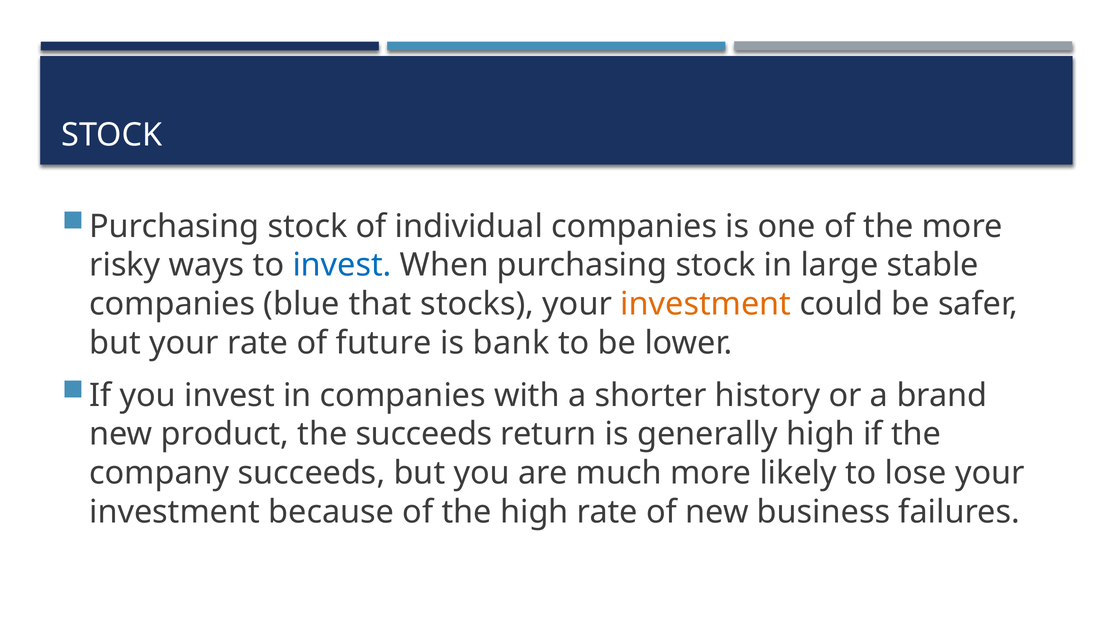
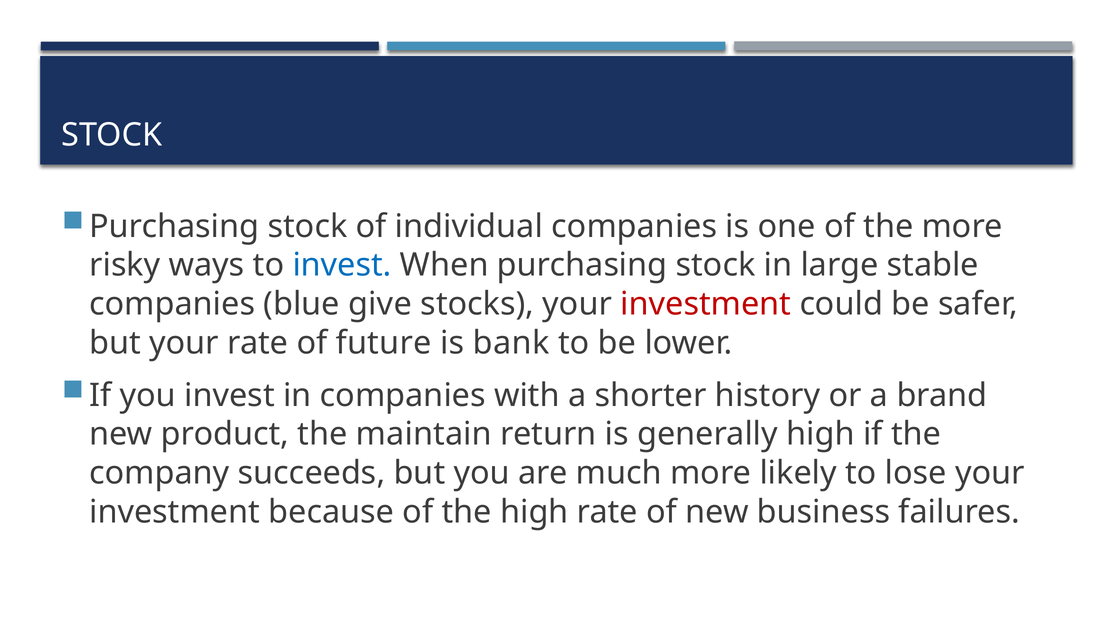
that: that -> give (380, 304)
investment colour: orange -> red (706, 304)
the succeeds: succeeds -> maintain (424, 434)
